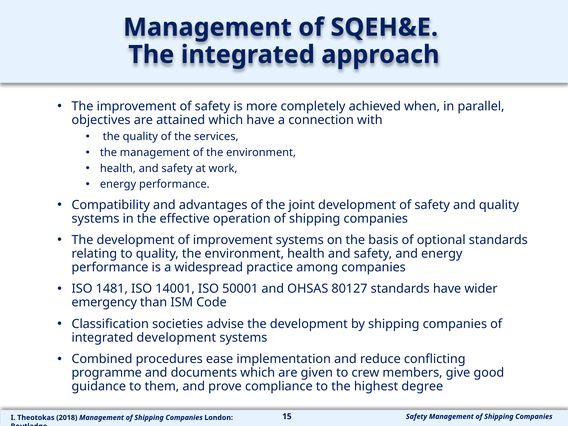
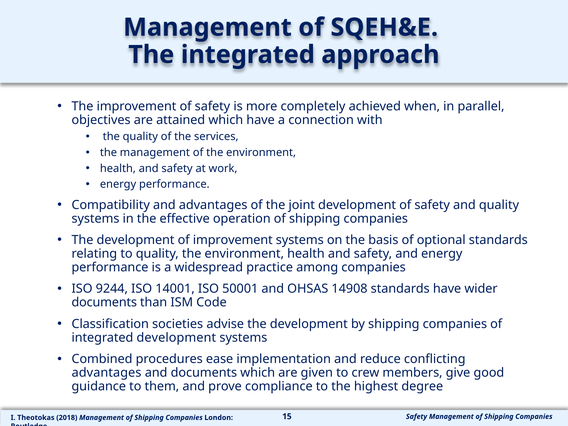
1481: 1481 -> 9244 (112, 289)
80127: 80127 -> 14908 (350, 289)
emergency: emergency -> documents (104, 302)
programme: programme -> advantages (107, 373)
